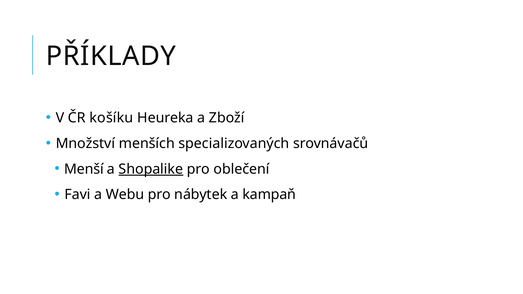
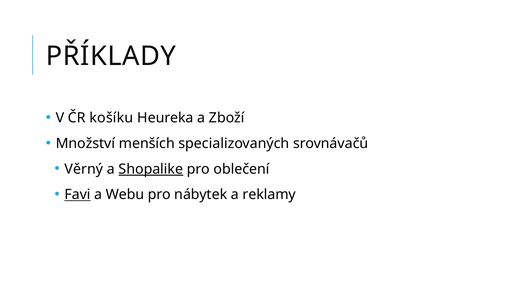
Menší: Menší -> Věrný (84, 169)
Favi underline: none -> present (78, 195)
kampaň: kampaň -> reklamy (269, 195)
